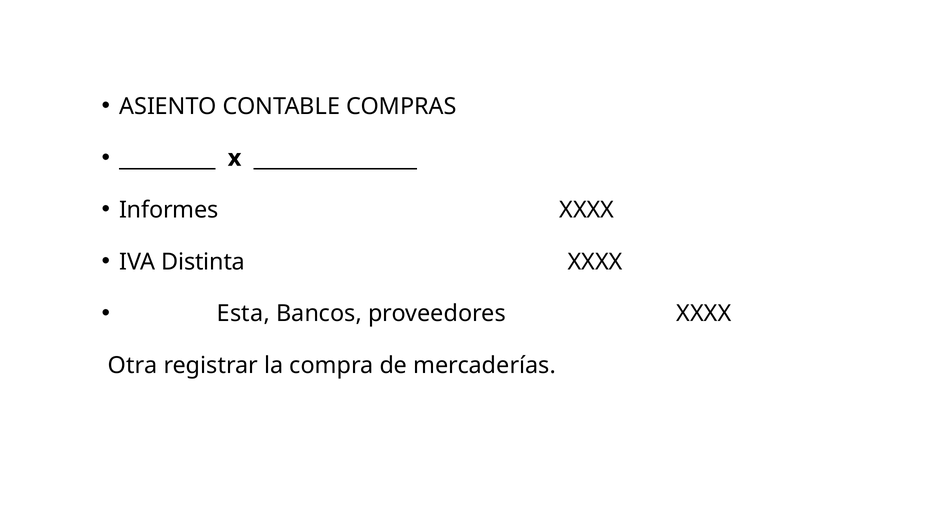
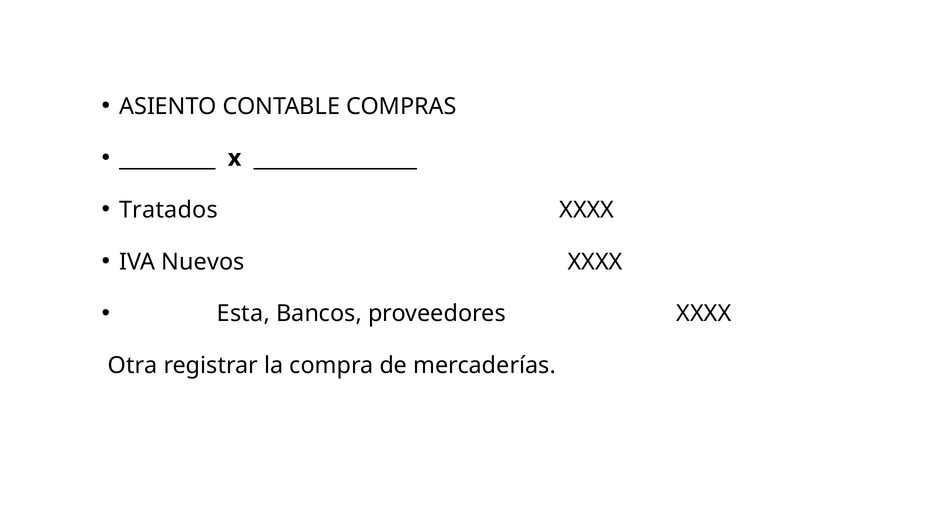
Informes: Informes -> Tratados (169, 210)
Distinta: Distinta -> Nuevos (203, 262)
